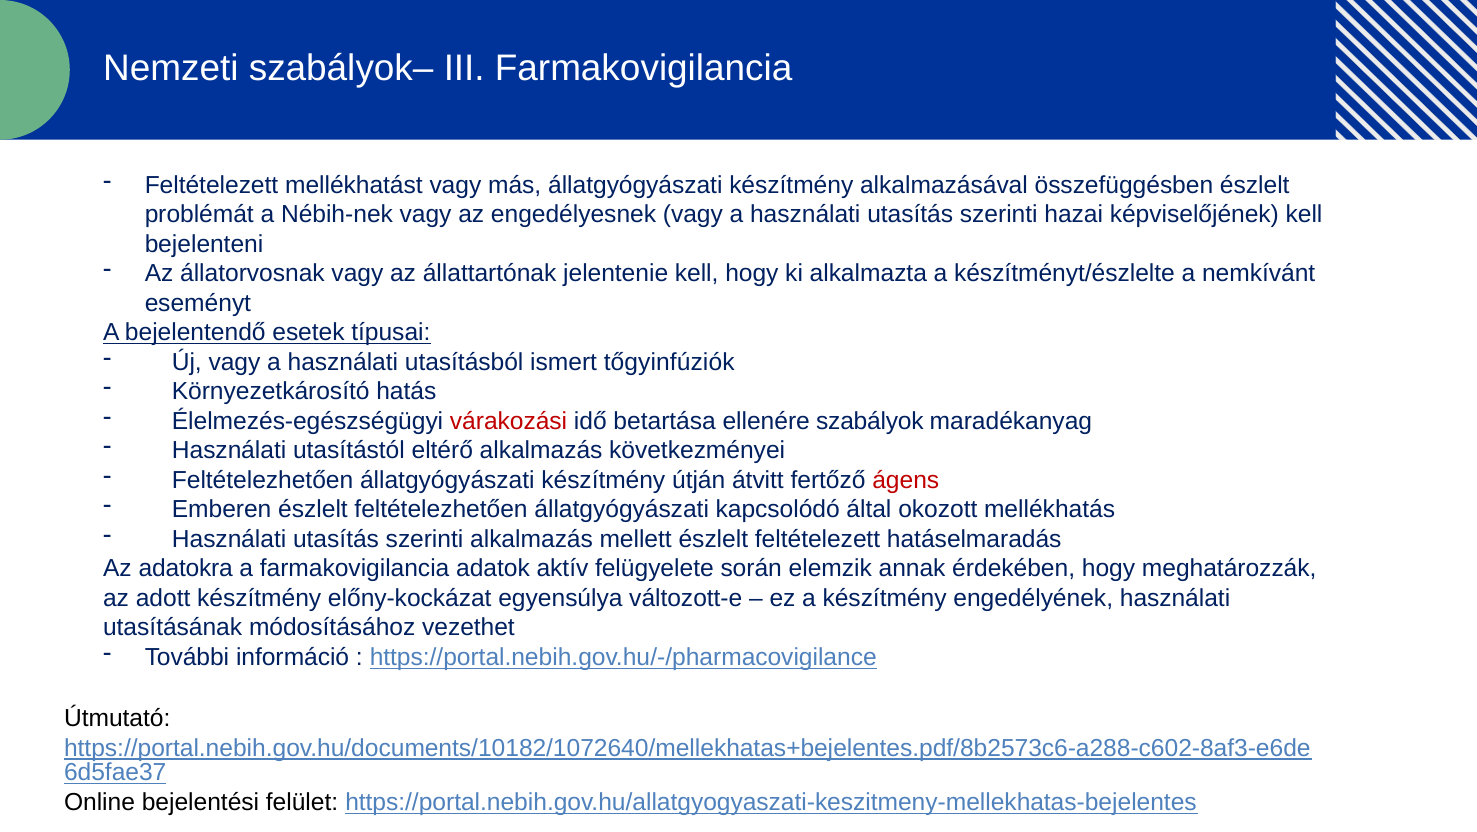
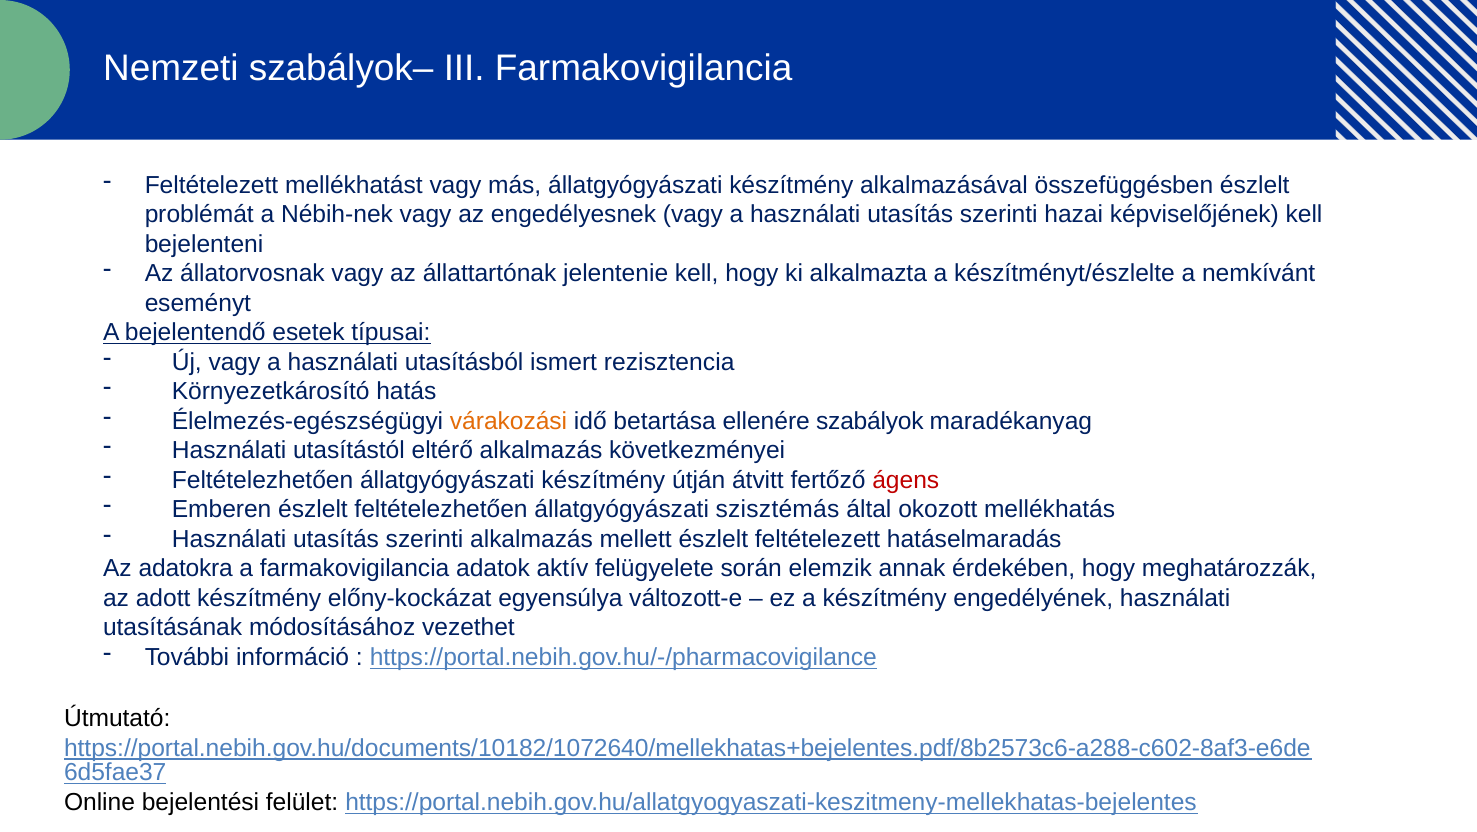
tőgyinfúziók: tőgyinfúziók -> rezisztencia (669, 362)
várakozási colour: red -> orange (509, 421)
kapcsolódó: kapcsolódó -> szisztémás (778, 510)
